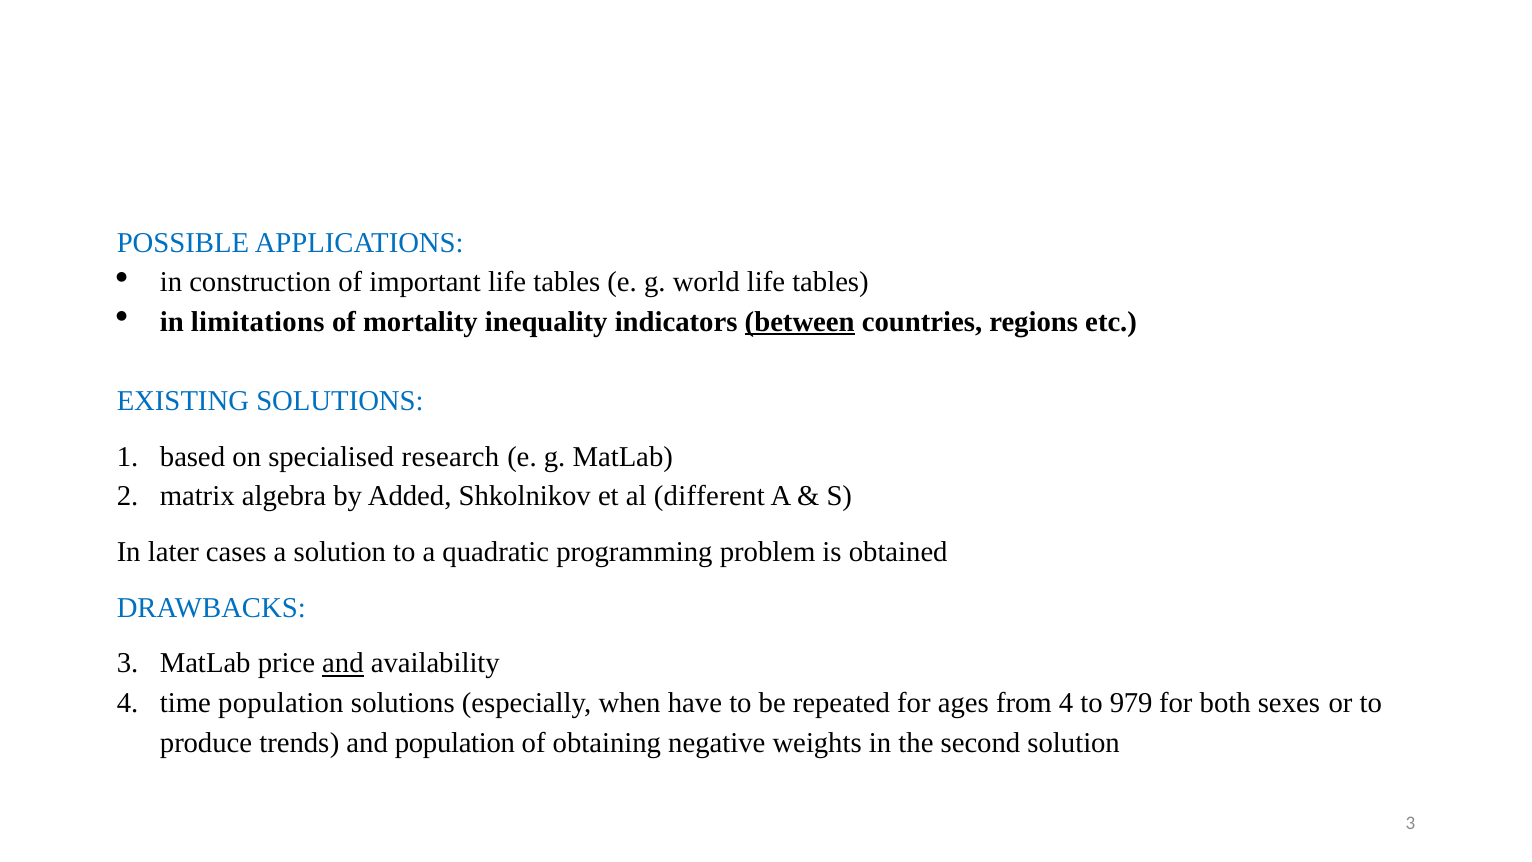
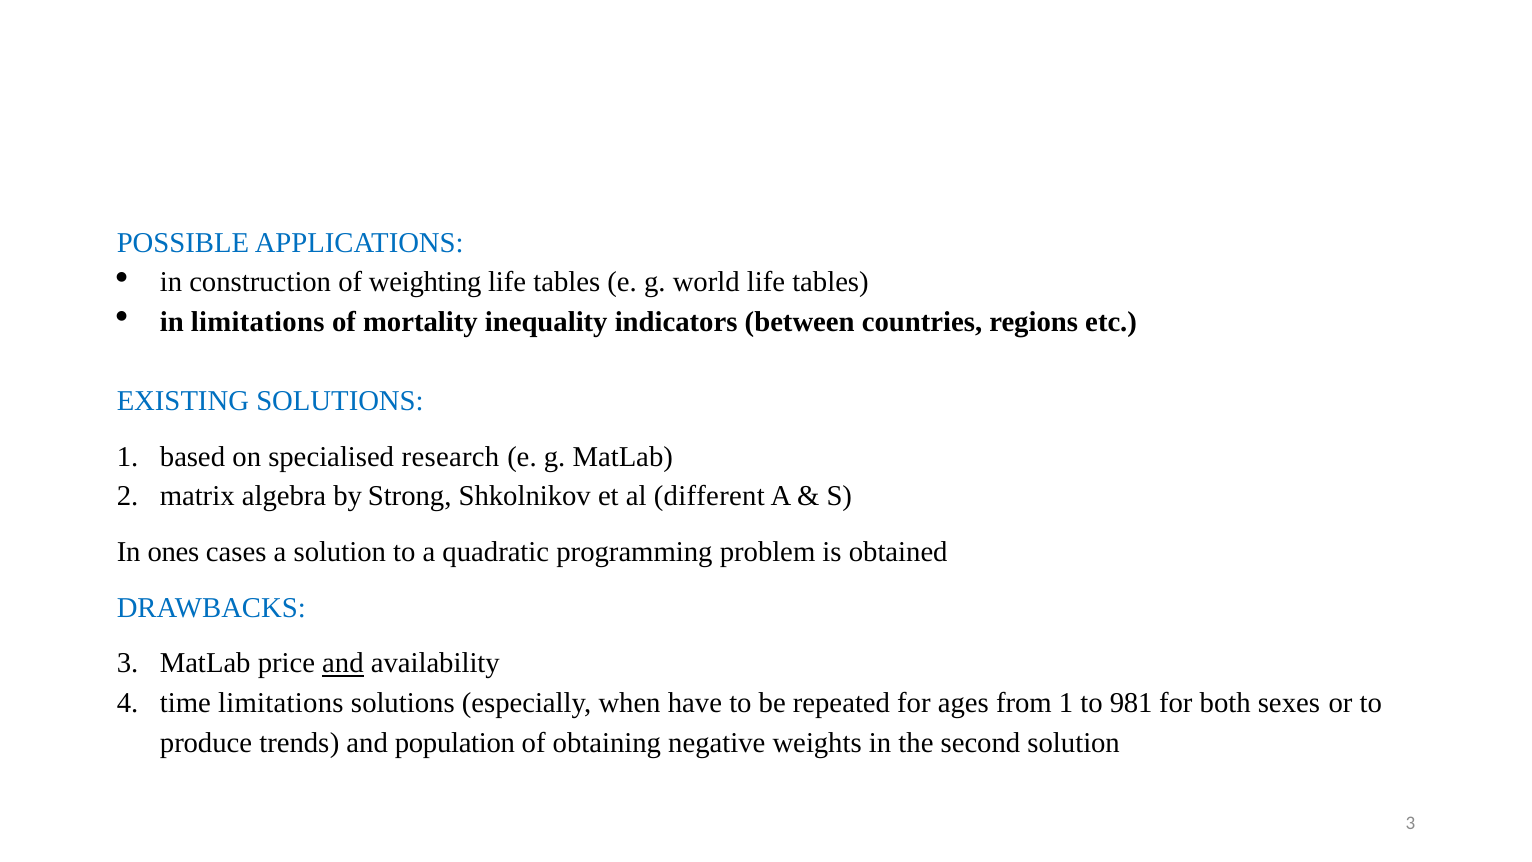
important: important -> weighting (425, 282)
between underline: present -> none (800, 322)
Added: Added -> Strong (410, 496)
later: later -> ones (173, 552)
time population: population -> limitations (281, 703)
from 4: 4 -> 1 (1066, 703)
979: 979 -> 981 (1131, 703)
